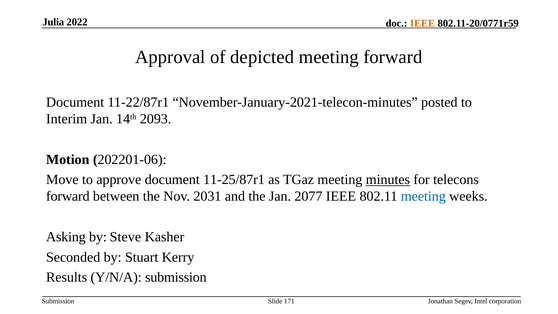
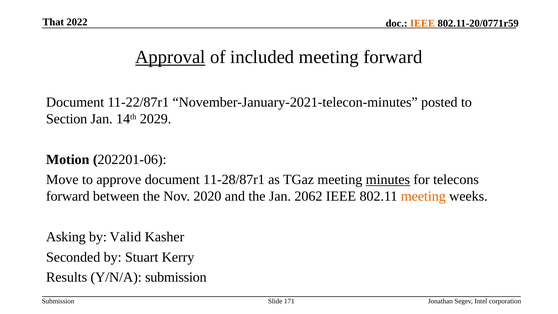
Julia: Julia -> That (53, 22)
Approval underline: none -> present (170, 57)
depicted: depicted -> included (262, 57)
Interim: Interim -> Section (67, 119)
2093: 2093 -> 2029 (156, 119)
11-25/87r1: 11-25/87r1 -> 11-28/87r1 (234, 180)
2031: 2031 -> 2020 (207, 196)
2077: 2077 -> 2062 (308, 196)
meeting colour: blue -> orange (423, 196)
Steve: Steve -> Valid (125, 237)
